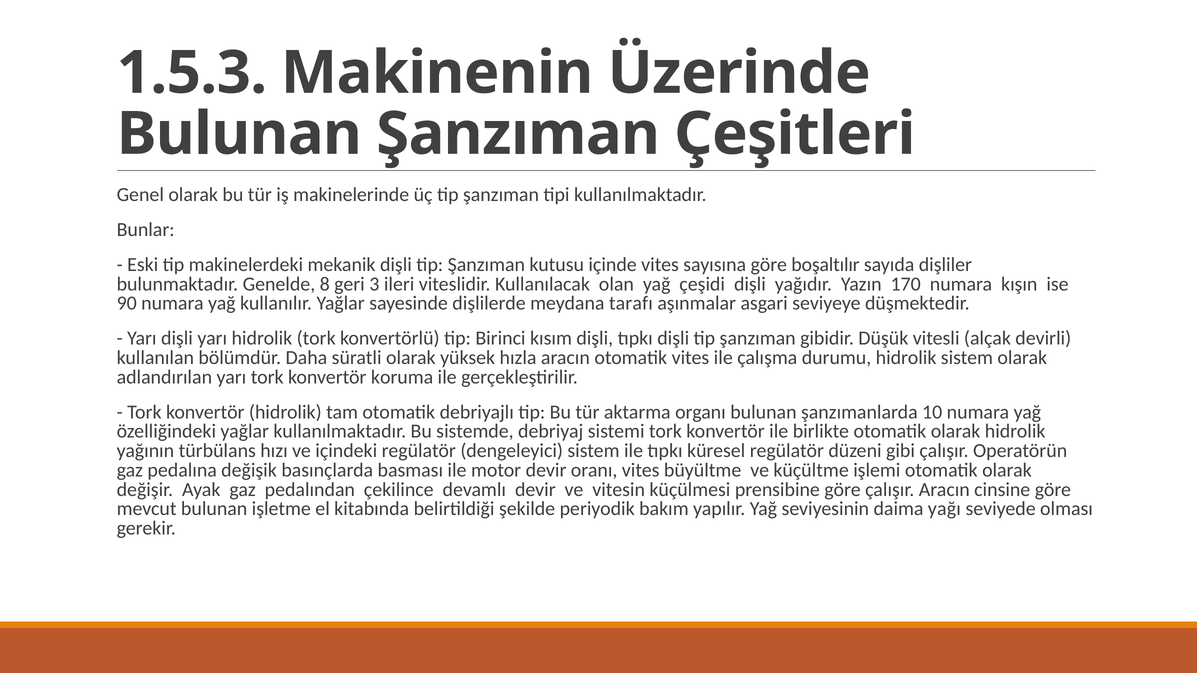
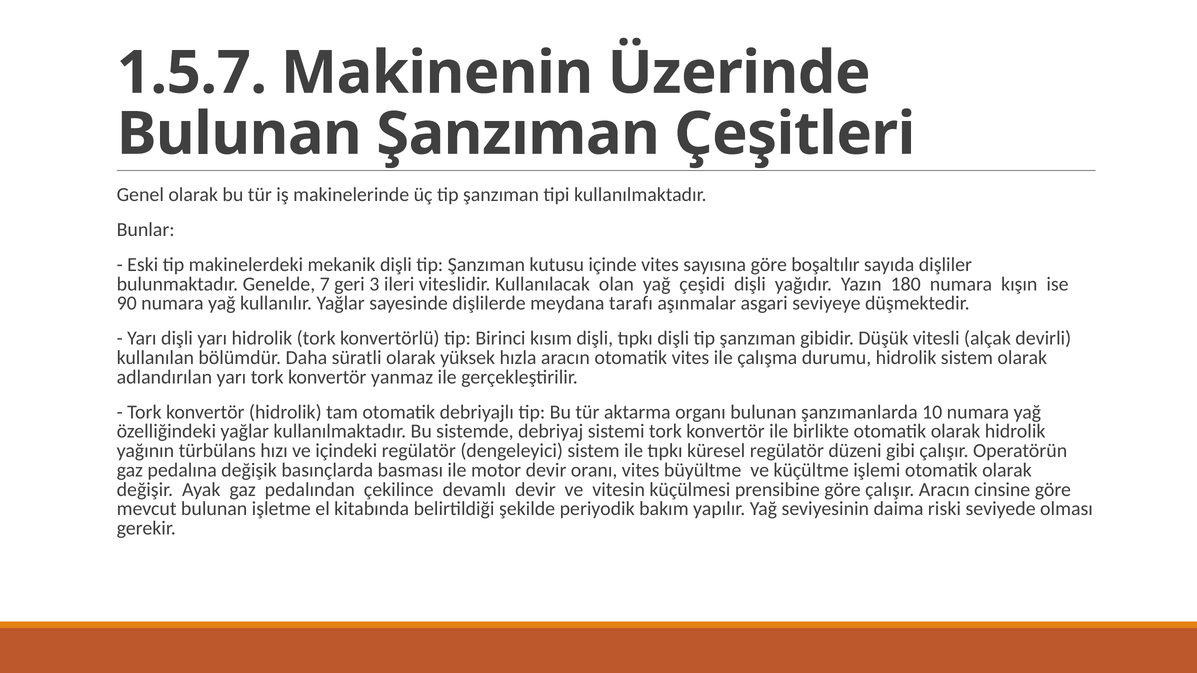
1.5.3: 1.5.3 -> 1.5.7 (192, 73)
8: 8 -> 7 (325, 284)
170: 170 -> 180 (906, 284)
koruma: koruma -> yanmaz (402, 377)
yağı: yağı -> riski (944, 509)
